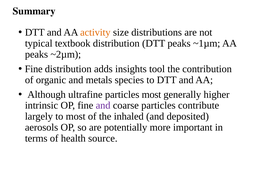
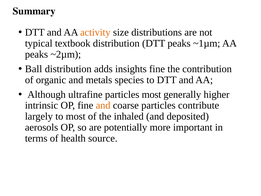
Fine: Fine -> Ball (34, 69)
insights tool: tool -> fine (157, 69)
and colour: purple -> orange (103, 105)
